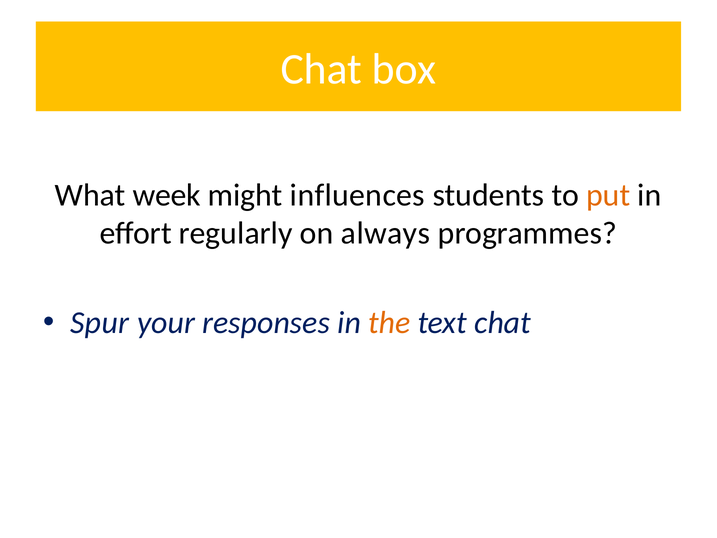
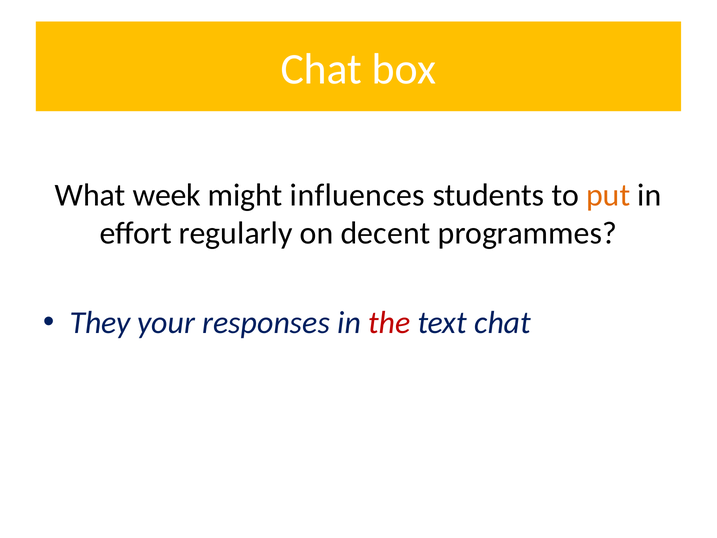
always: always -> decent (386, 233)
Spur: Spur -> They (100, 323)
the colour: orange -> red (389, 323)
